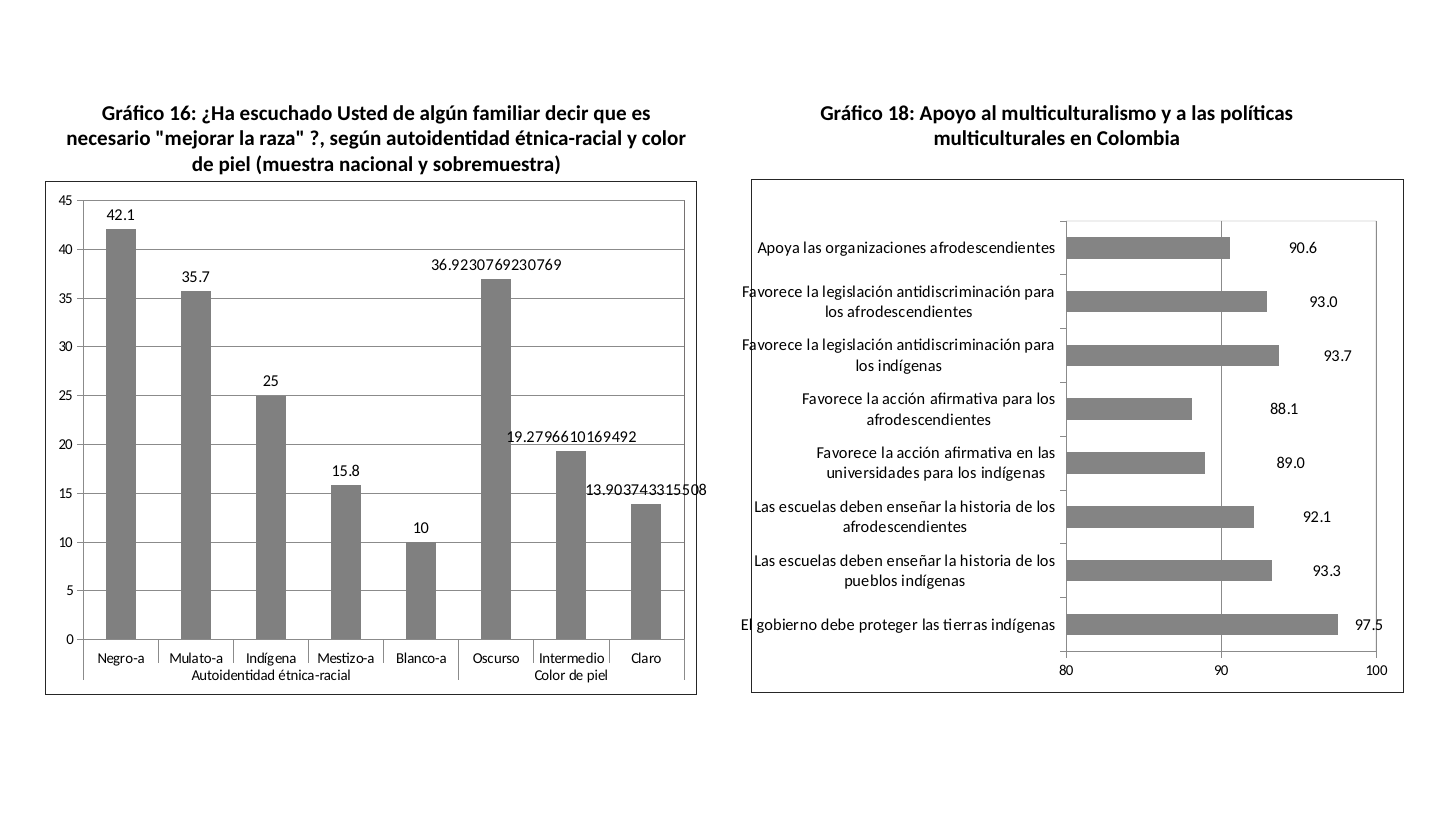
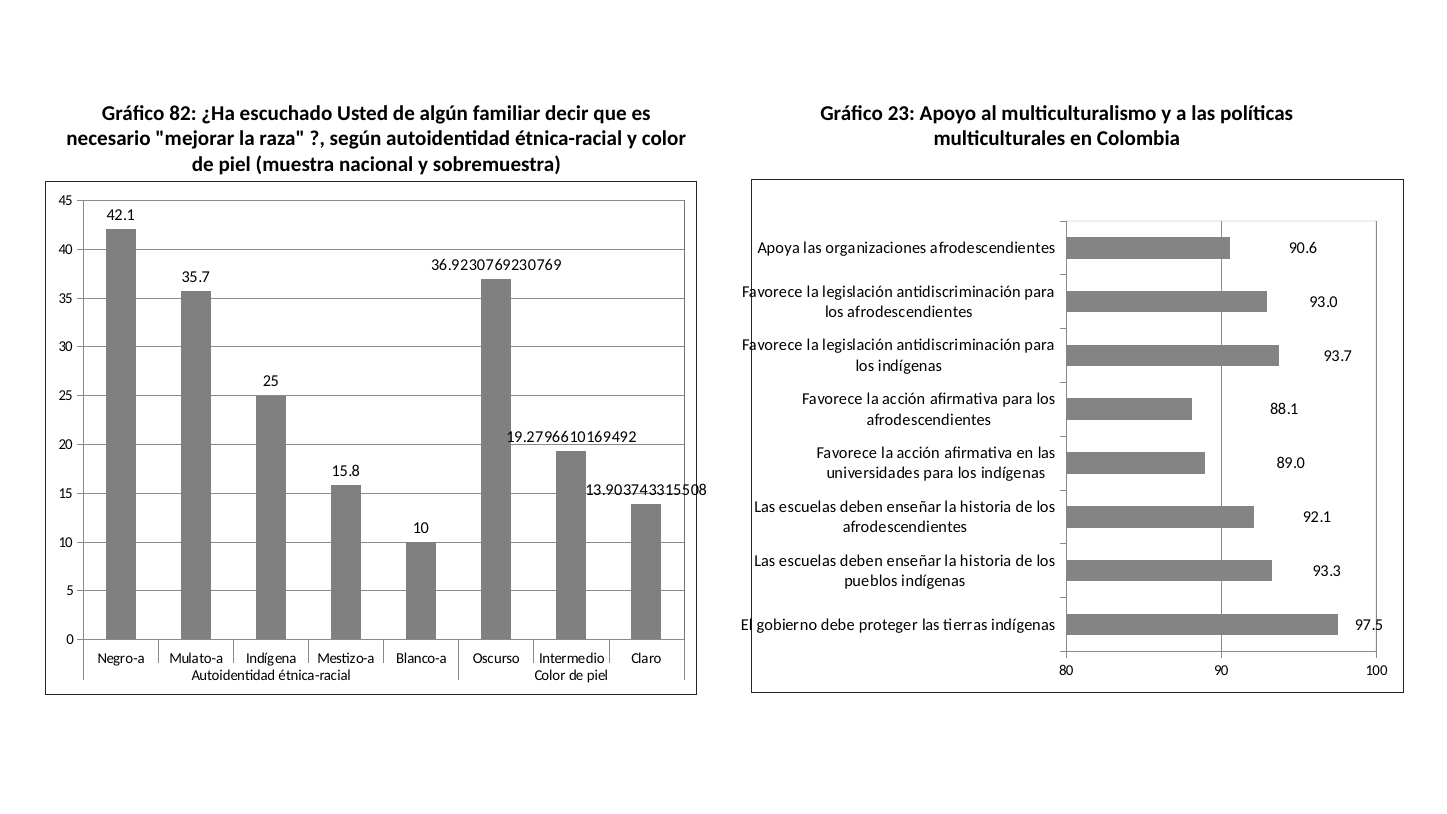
16: 16 -> 82 (183, 114)
18: 18 -> 23 (901, 113)
